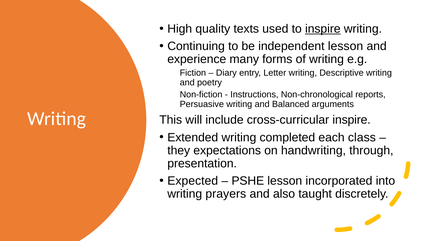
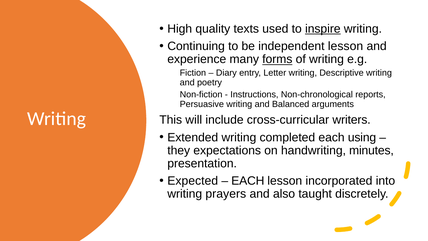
forms underline: none -> present (277, 59)
cross-curricular inspire: inspire -> writers (352, 120)
class: class -> using (362, 137)
through: through -> minutes (371, 150)
PSHE: PSHE -> EACH (248, 181)
